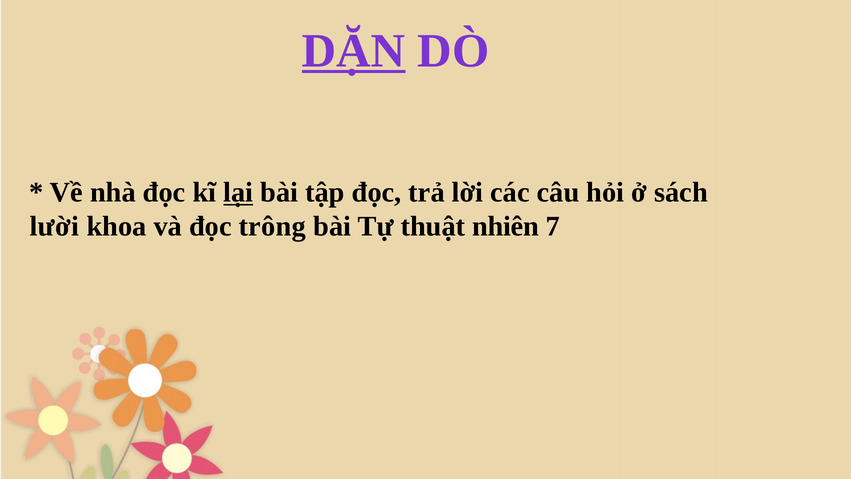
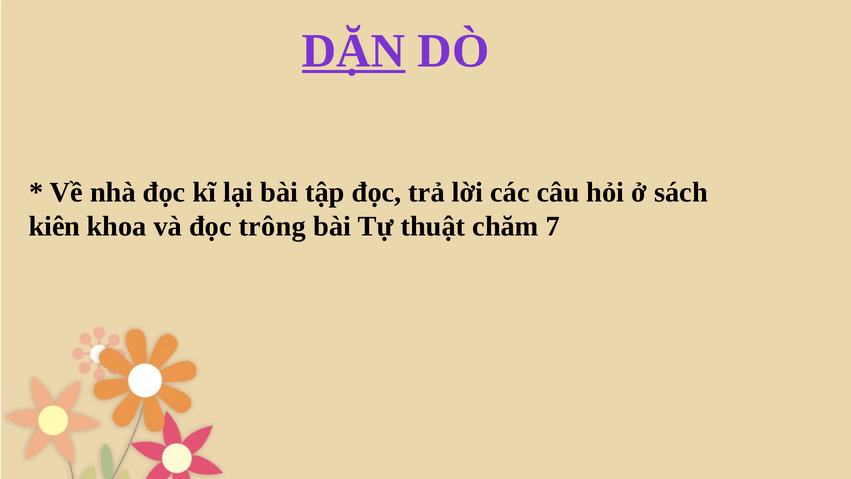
lại underline: present -> none (238, 192)
lười: lười -> kiên (55, 226)
nhiên: nhiên -> chăm (506, 226)
